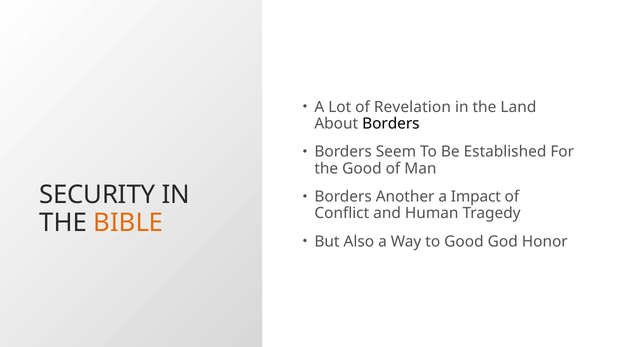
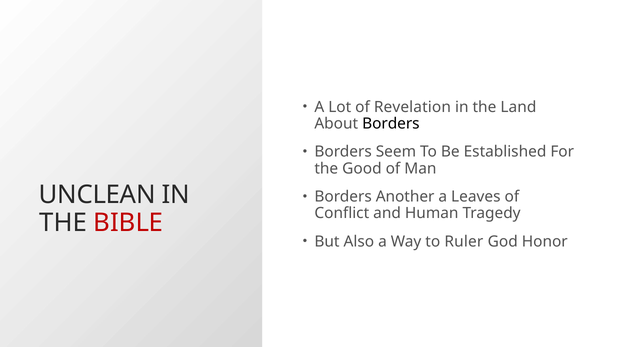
SECURITY: SECURITY -> UNCLEAN (97, 195)
Impact: Impact -> Leaves (476, 197)
BIBLE colour: orange -> red (128, 223)
to Good: Good -> Ruler (464, 242)
